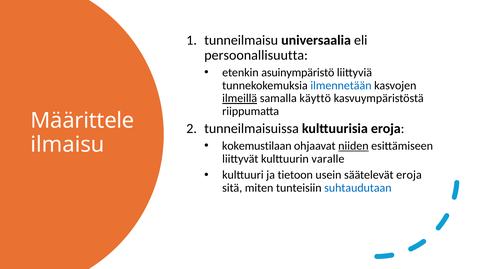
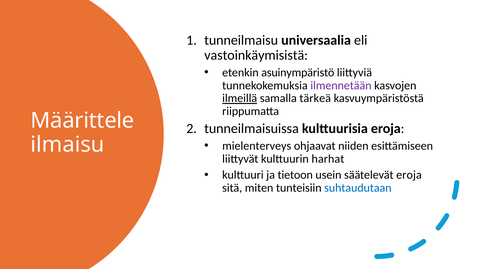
persoonallisuutta: persoonallisuutta -> vastoinkäymisistä (256, 55)
ilmennetään colour: blue -> purple (341, 86)
käyttö: käyttö -> tärkeä (315, 99)
kokemustilaan: kokemustilaan -> mielenterveys (257, 146)
niiden underline: present -> none (353, 146)
varalle: varalle -> harhat (328, 159)
